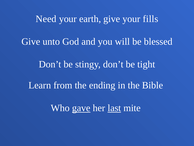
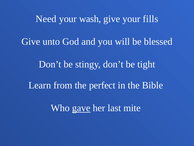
earth: earth -> wash (90, 19)
ending: ending -> perfect (102, 85)
last underline: present -> none (114, 108)
